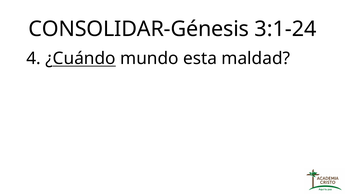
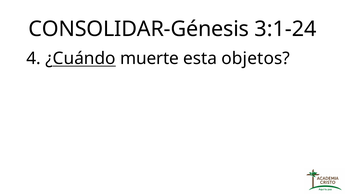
mundo: mundo -> muerte (149, 58)
maldad: maldad -> objetos (256, 58)
